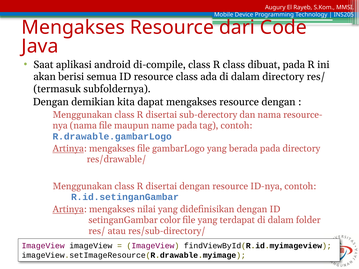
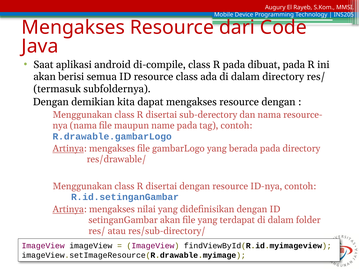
R class: class -> pada (234, 65)
setinganGambar color: color -> akan (170, 220)
